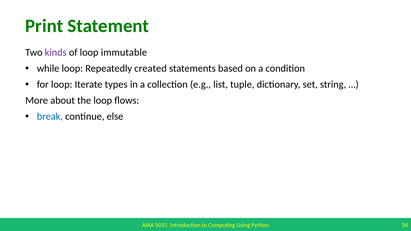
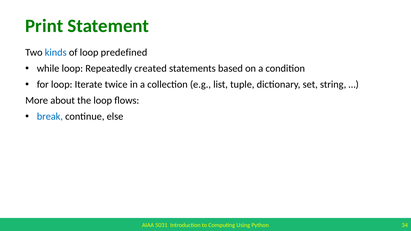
kinds colour: purple -> blue (56, 53)
immutable: immutable -> predefined (124, 53)
types: types -> twice (116, 85)
